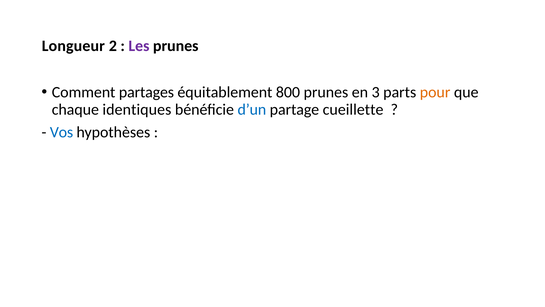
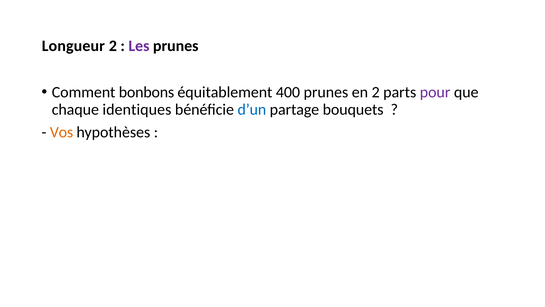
partages: partages -> bonbons (146, 92)
800: 800 -> 400 (288, 92)
en 3: 3 -> 2 (376, 92)
pour colour: orange -> purple (435, 92)
cueillette: cueillette -> bouquets (353, 109)
Vos colour: blue -> orange (62, 132)
